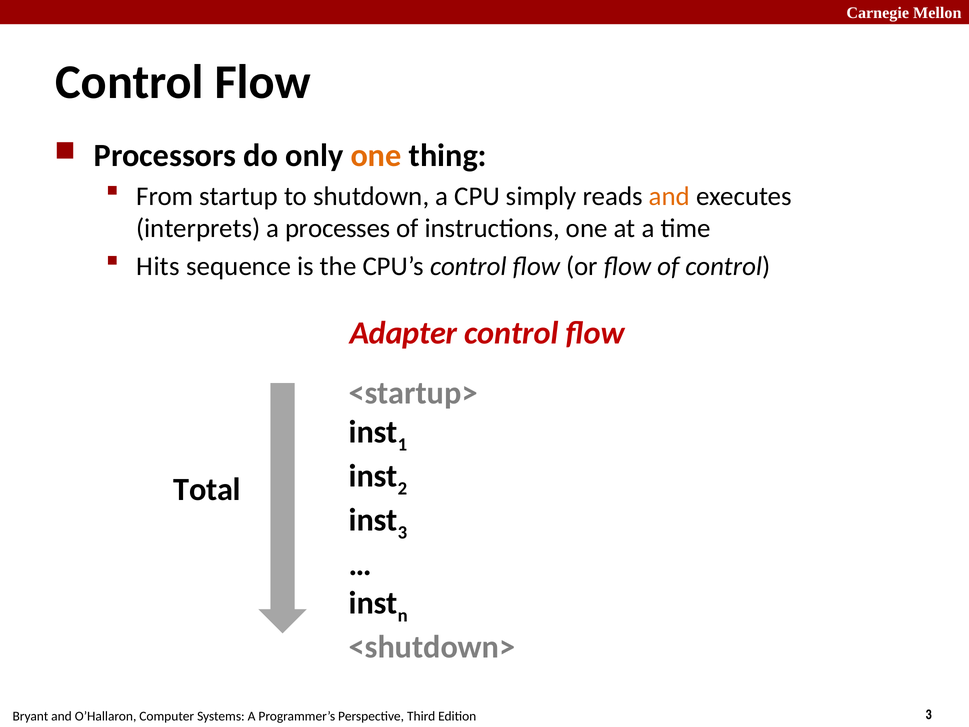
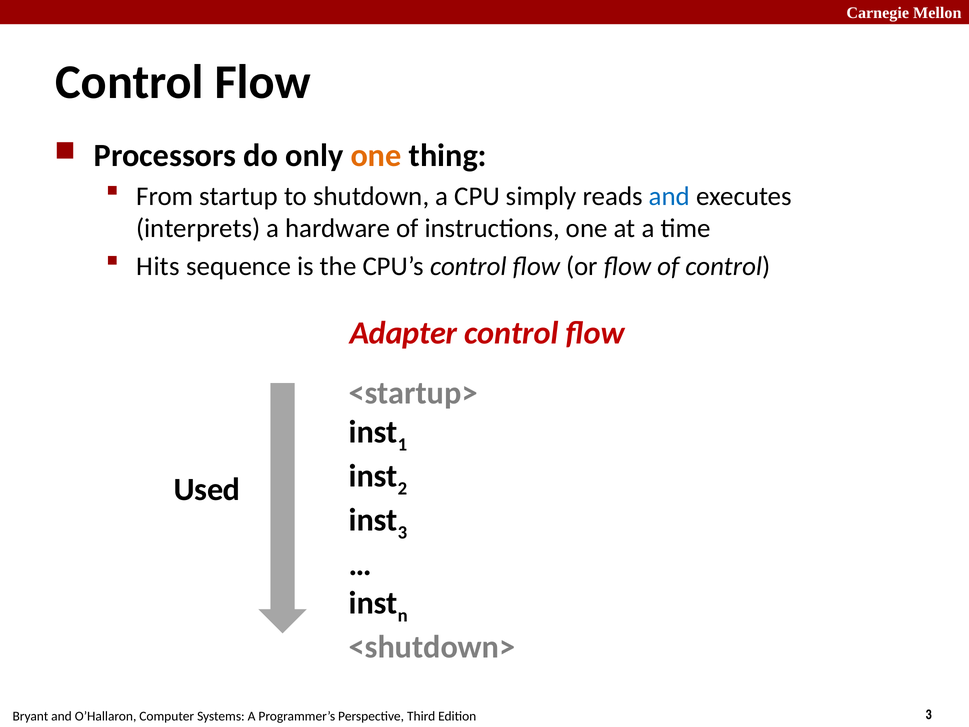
and colour: orange -> blue (670, 196)
processes: processes -> hardware (338, 228)
Total: Total -> Used (207, 490)
